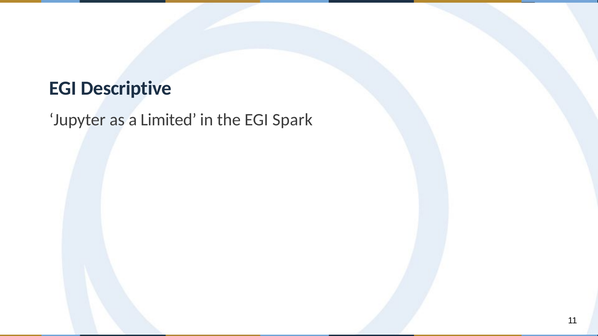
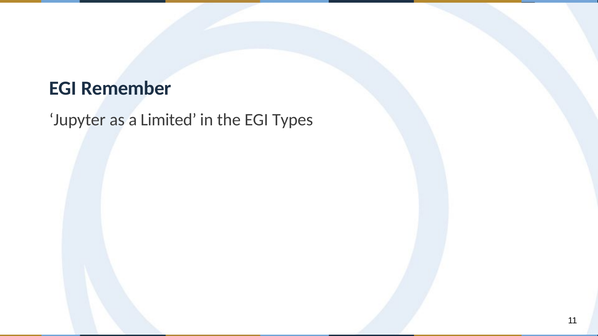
Descriptive: Descriptive -> Remember (126, 88)
Spark: Spark -> Types (293, 120)
